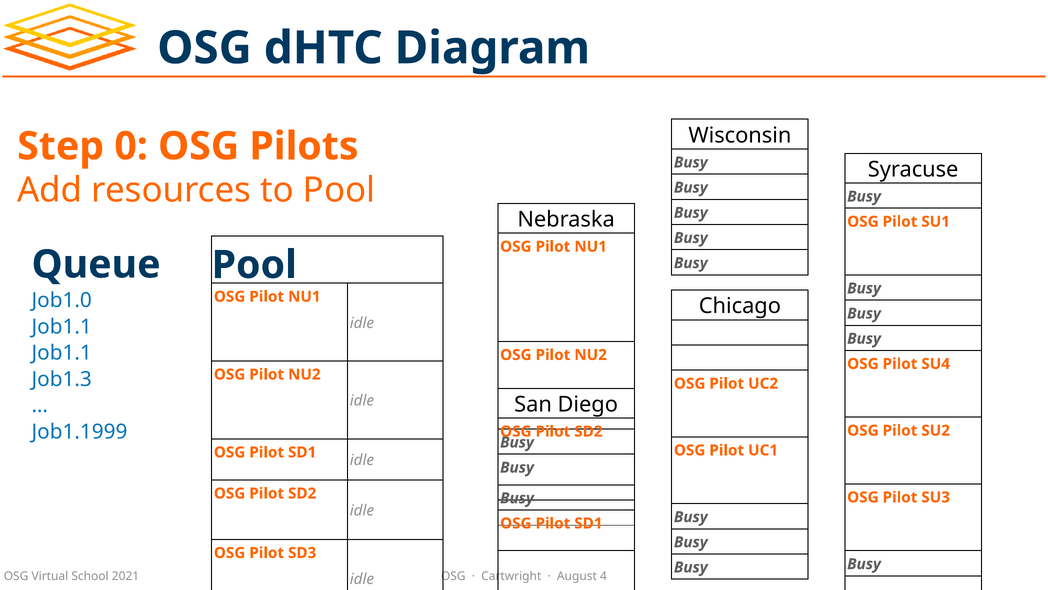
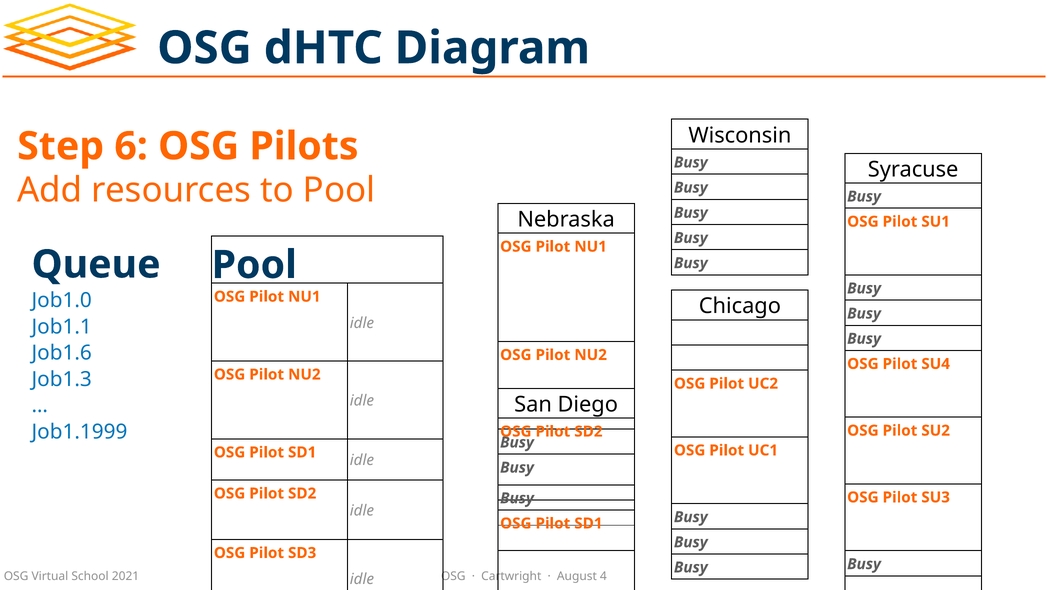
0: 0 -> 6 (131, 146)
Job1.1: Job1.1 -> Job1.6 (62, 353)
